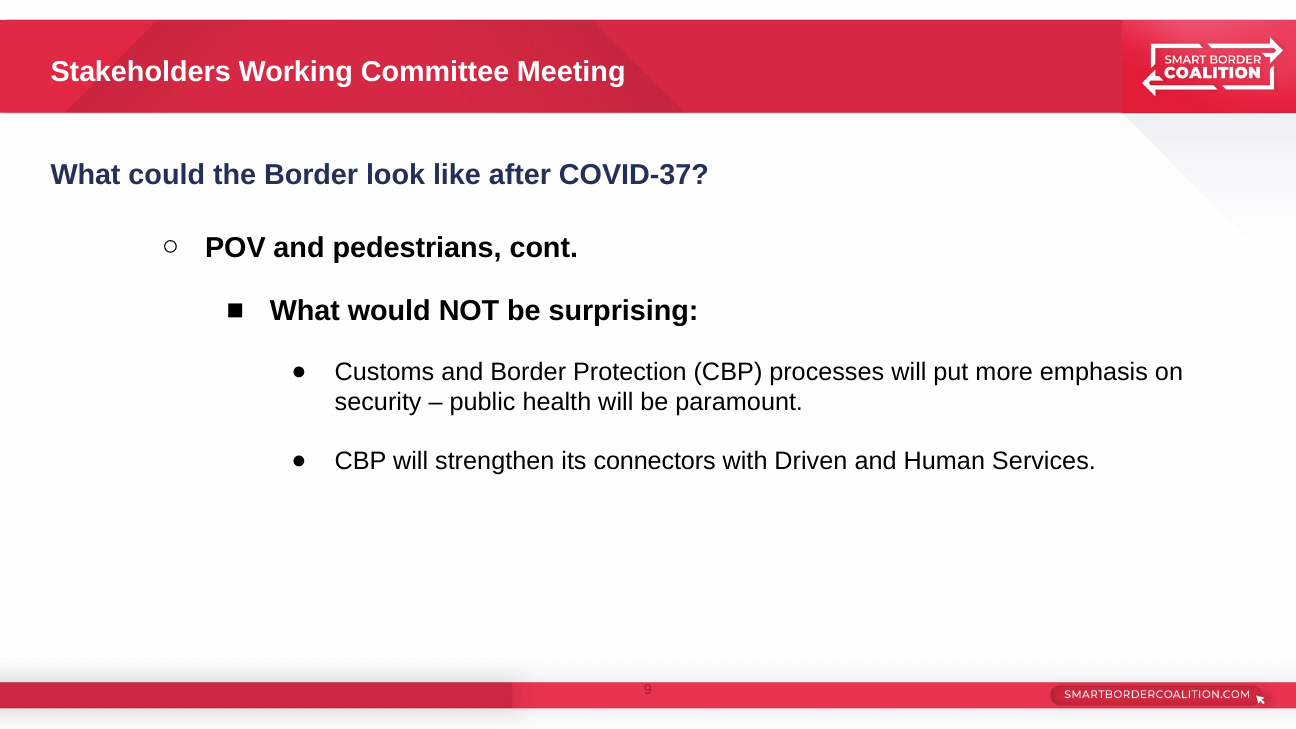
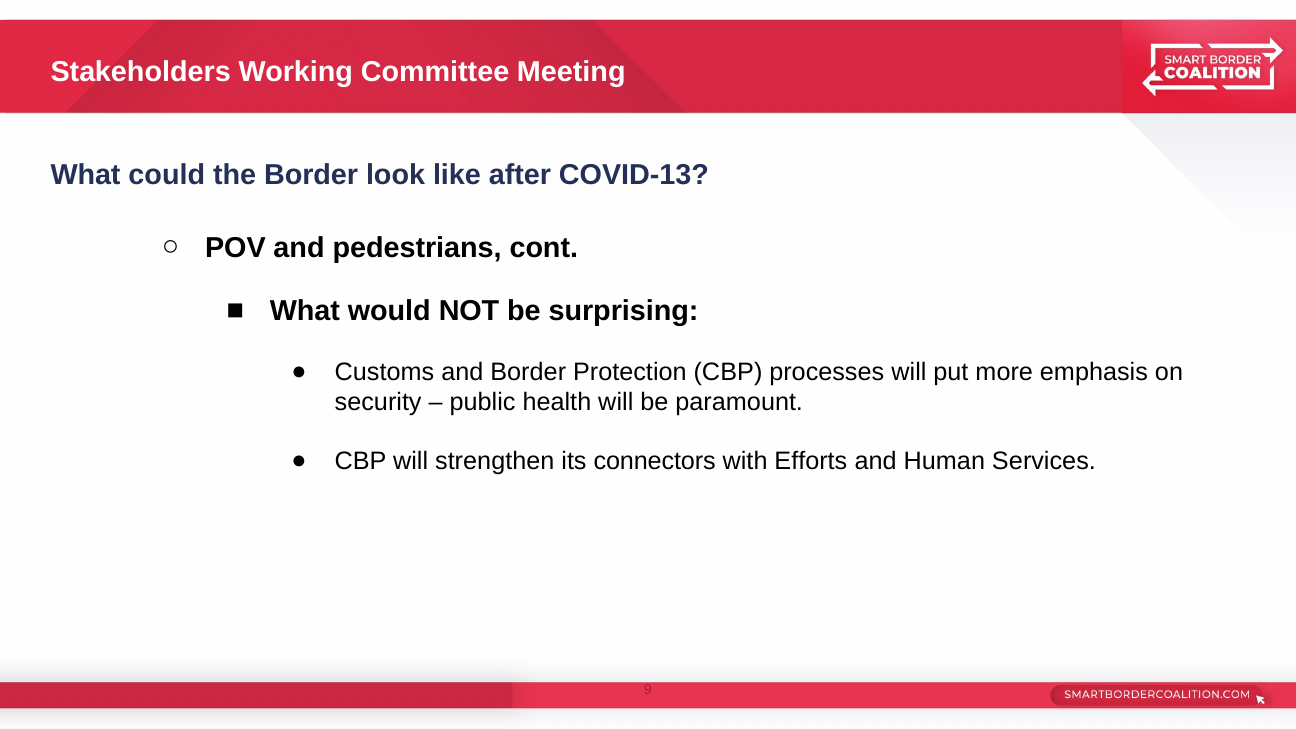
COVID-37: COVID-37 -> COVID-13 (634, 175)
Driven: Driven -> Efforts (811, 461)
